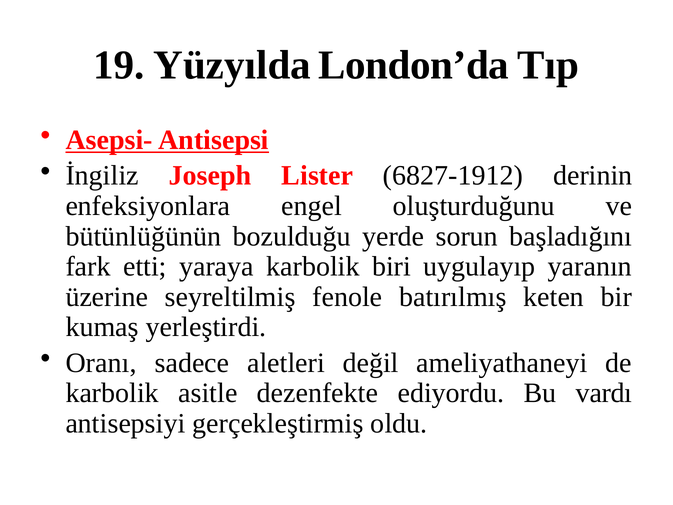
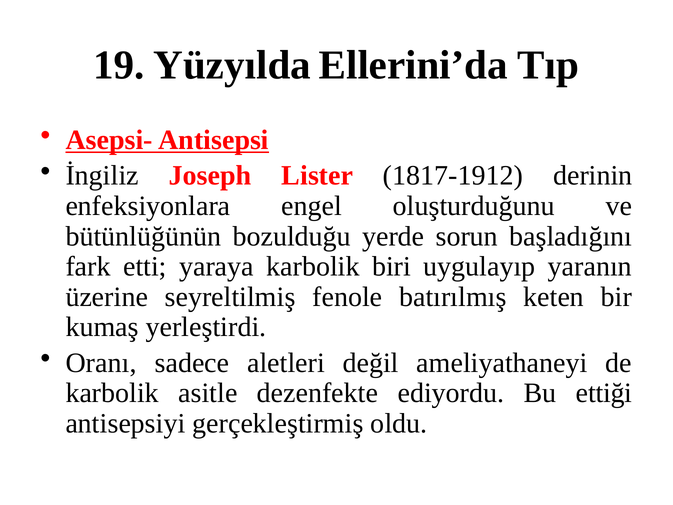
London’da: London’da -> Ellerini’da (413, 65)
6827-1912: 6827-1912 -> 1817-1912 (453, 176)
vardı: vardı -> ettiği (604, 393)
